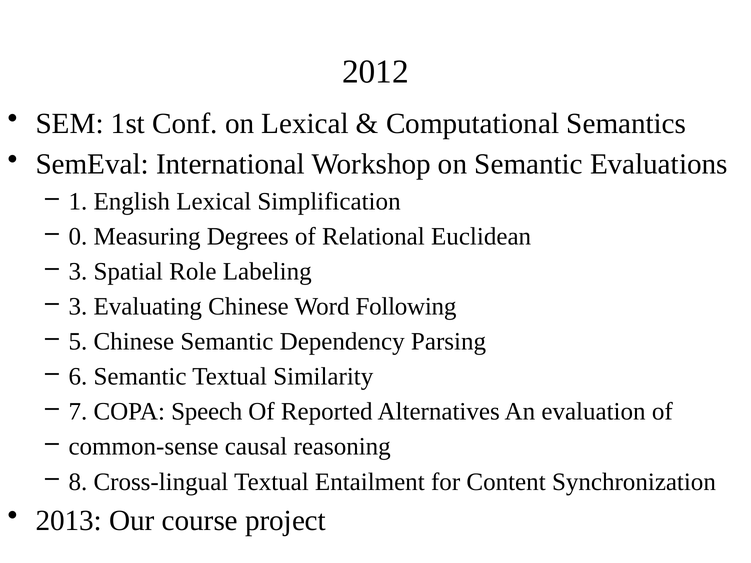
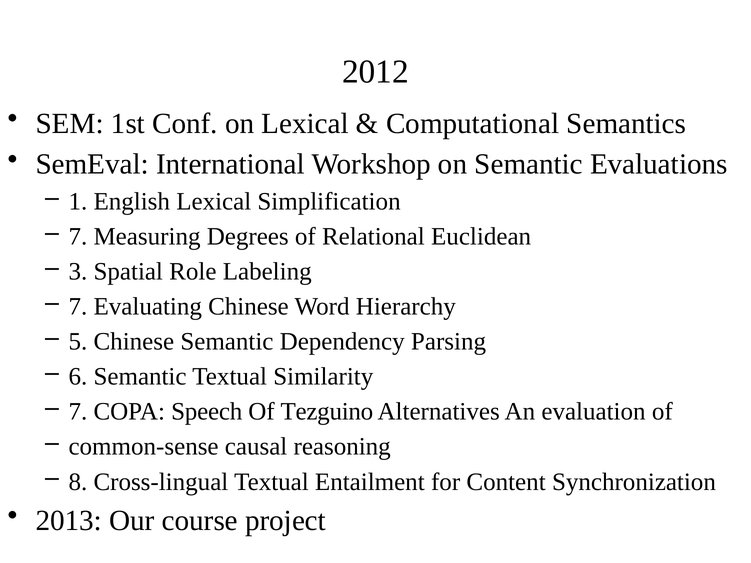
0: 0 -> 7 (78, 237)
3: 3 -> 7 (78, 307)
Following: Following -> Hierarchy (406, 307)
Reported: Reported -> Tezguino (327, 412)
